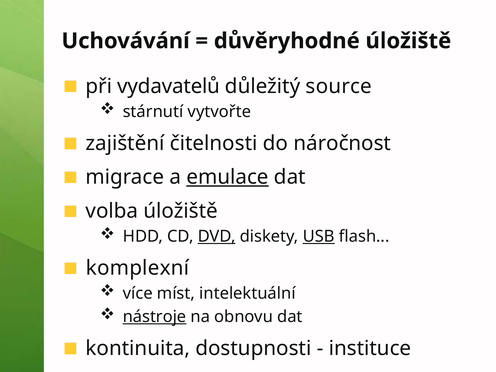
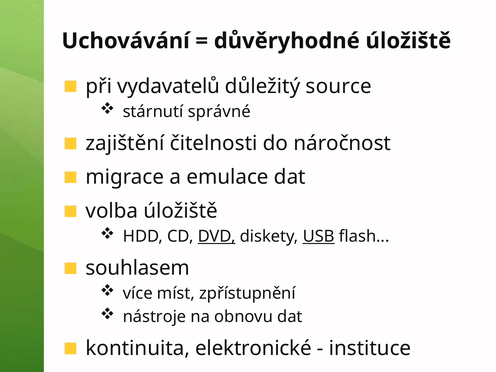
vytvořte: vytvořte -> správné (219, 112)
emulace underline: present -> none (228, 177)
komplexní: komplexní -> souhlasem (138, 268)
intelektuální: intelektuální -> zpřístupnění (247, 293)
nástroje underline: present -> none (154, 317)
dostupnosti: dostupnosti -> elektronické (253, 348)
